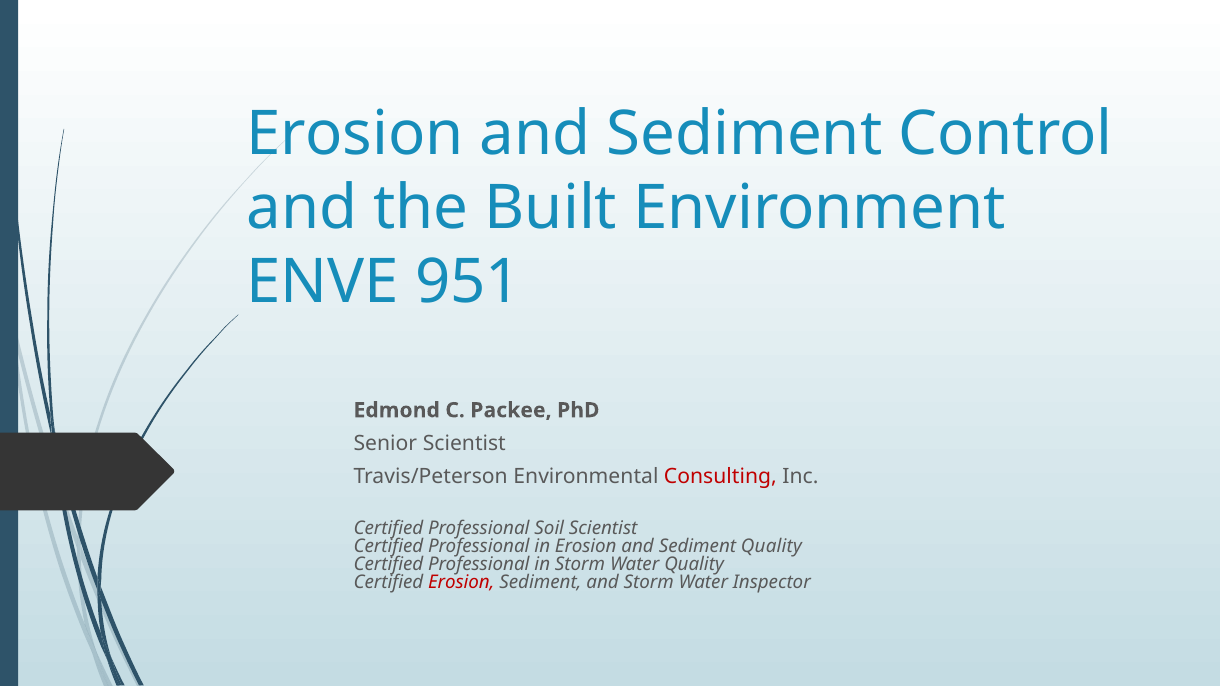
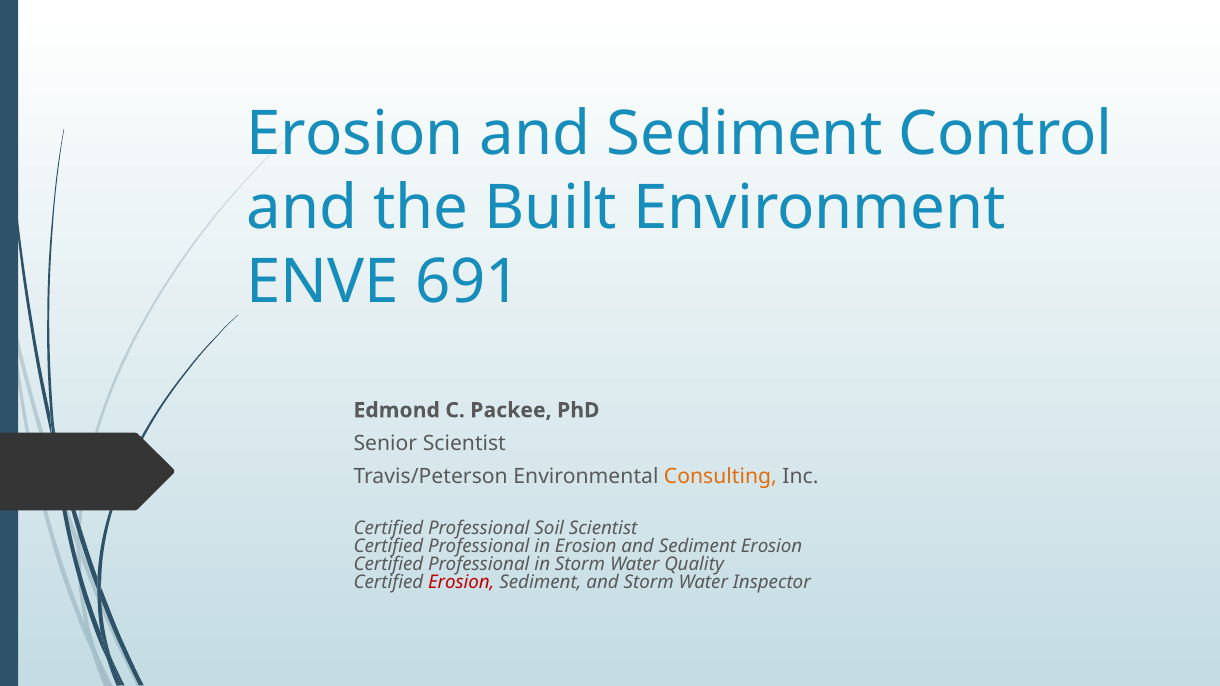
951: 951 -> 691 (468, 282)
Consulting colour: red -> orange (720, 476)
Sediment Quality: Quality -> Erosion (772, 547)
